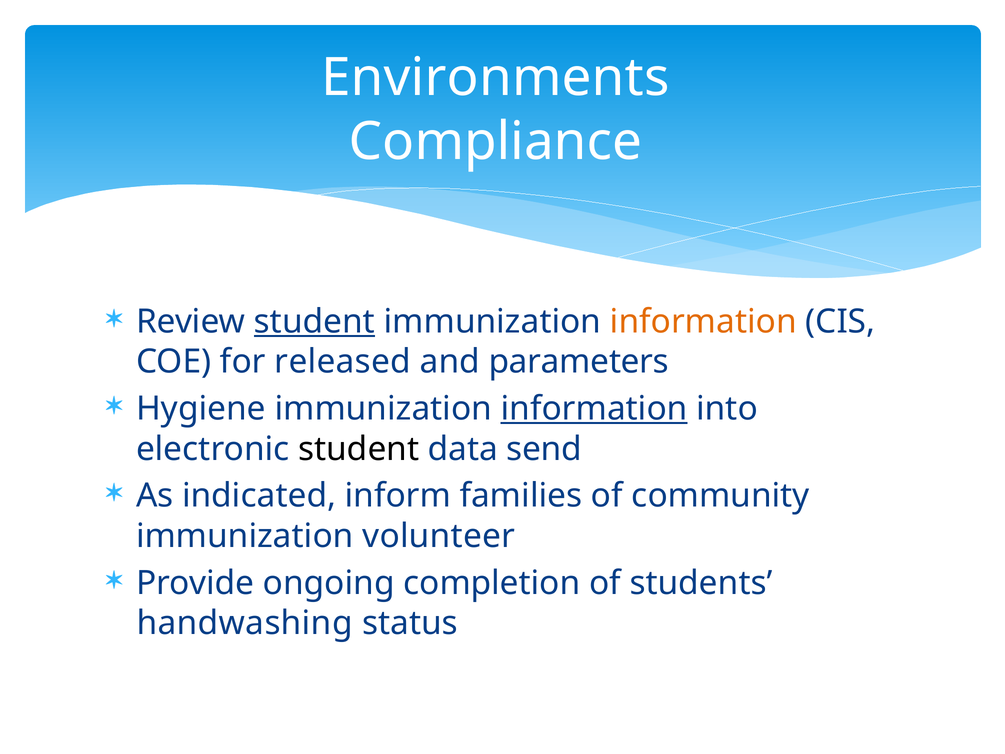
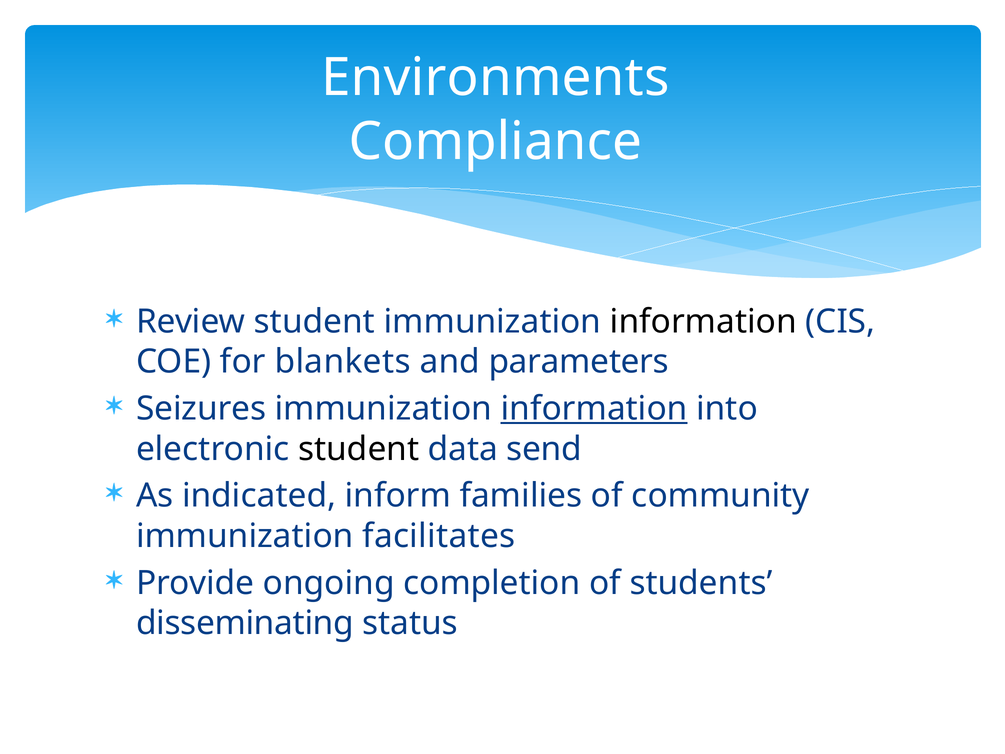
student underline: present -> none (315, 322)
information colour: orange -> black (703, 322)
released: released -> blankets (343, 362)
Hygiene: Hygiene -> Seizures (201, 409)
volunteer: volunteer -> facilitates (439, 536)
handwashing: handwashing -> disseminating (245, 623)
